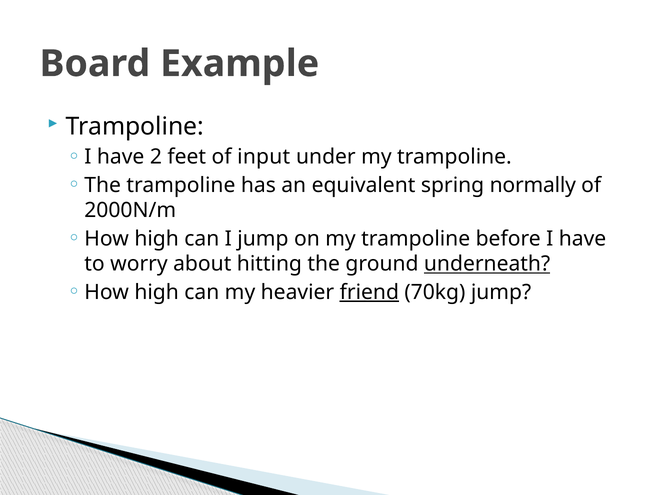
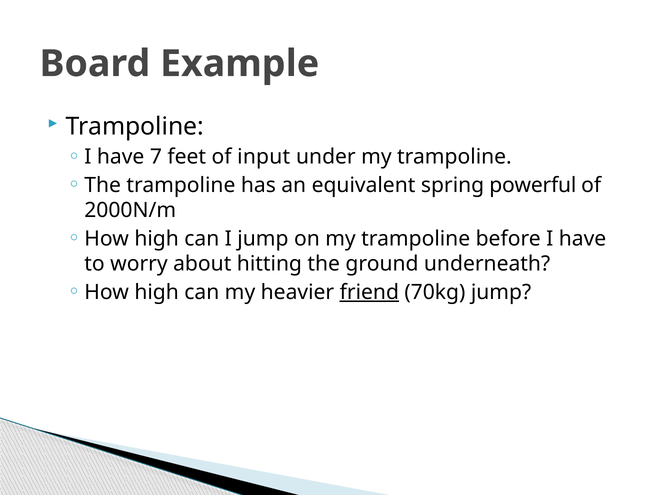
2: 2 -> 7 (156, 157)
normally: normally -> powerful (533, 185)
underneath underline: present -> none (487, 264)
